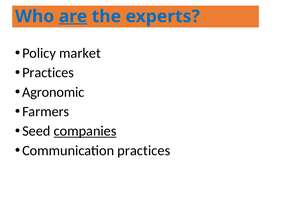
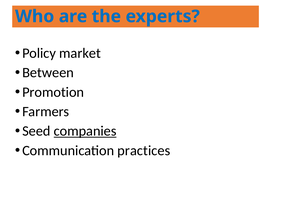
are underline: present -> none (73, 16)
Practices: Practices -> Between (48, 72)
Agronomic: Agronomic -> Promotion (53, 92)
